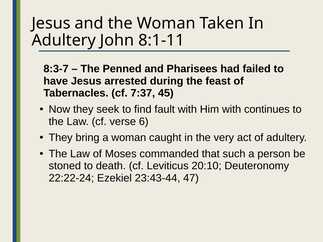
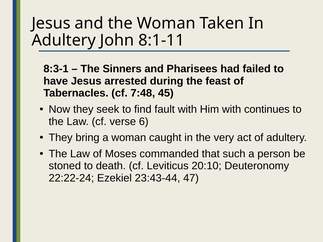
8:3-7: 8:3-7 -> 8:3-1 (56, 69)
Penned: Penned -> Sinners (122, 69)
7:37: 7:37 -> 7:48 (143, 93)
